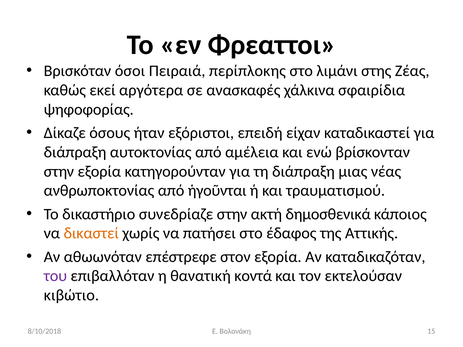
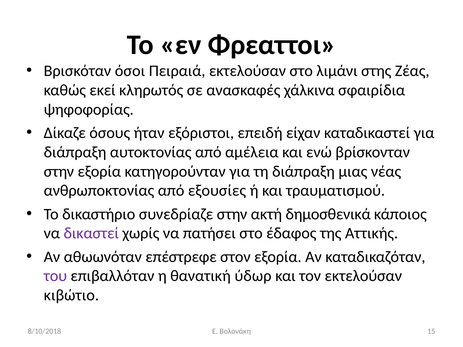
Πειραιά περίπλοκης: περίπλοκης -> εκτελούσαν (247, 71)
αργότερα: αργότερα -> κληρωτός (151, 90)
ἡγοῦνται: ἡγοῦνται -> εξουσίες (217, 191)
δικαστεί colour: orange -> purple (91, 233)
κοντά: κοντά -> ύδωρ (253, 276)
